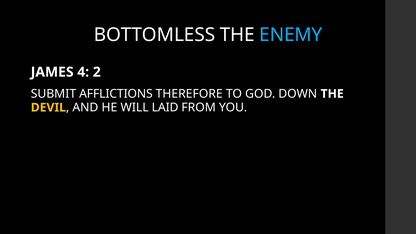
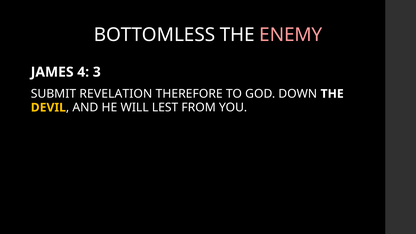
ENEMY colour: light blue -> pink (291, 35)
2: 2 -> 3 (97, 72)
AFFLICTIONS: AFFLICTIONS -> REVELATION (116, 94)
LAID: LAID -> LEST (165, 108)
